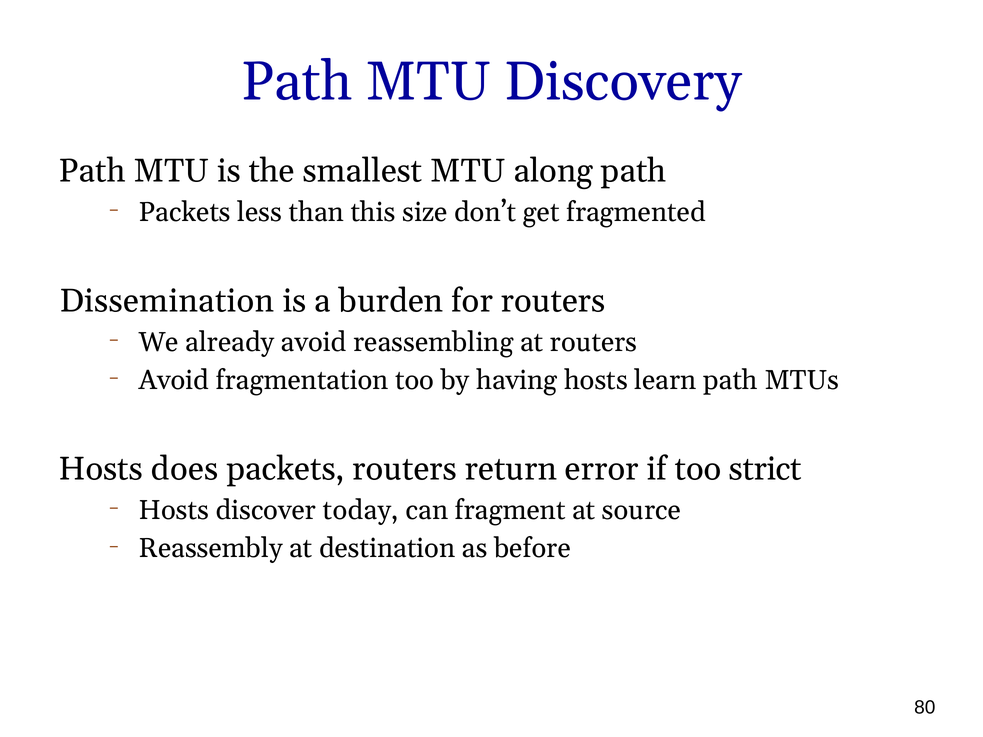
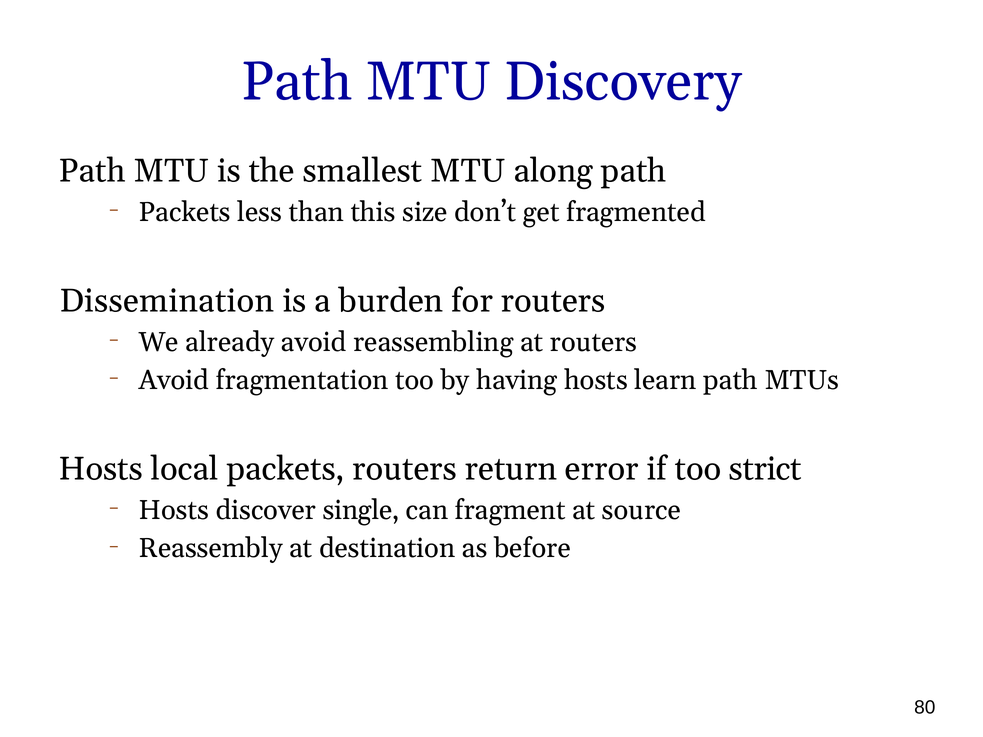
does: does -> local (185, 469)
today: today -> single (361, 510)
